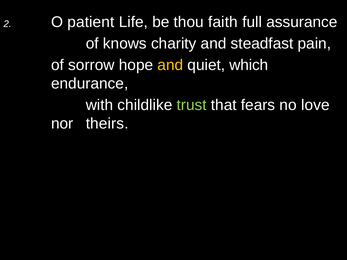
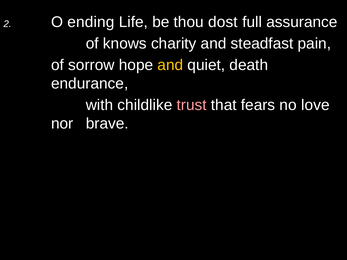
patient: patient -> ending (91, 22)
faith: faith -> dost (223, 22)
which: which -> death (249, 65)
trust colour: light green -> pink (192, 105)
theirs: theirs -> brave (107, 124)
